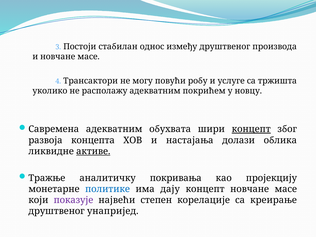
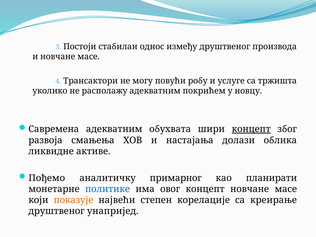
концепта: концепта -> смањења (93, 140)
активе underline: present -> none (93, 151)
Тражње: Тражње -> Пођемо (47, 178)
покривања: покривања -> примарног (176, 178)
пројекцију: пројекцију -> планирати (271, 178)
дају: дају -> овог (170, 189)
показује colour: purple -> orange (73, 200)
